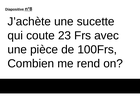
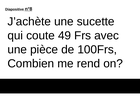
23: 23 -> 49 (64, 36)
